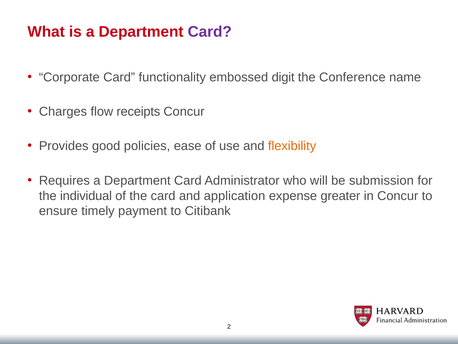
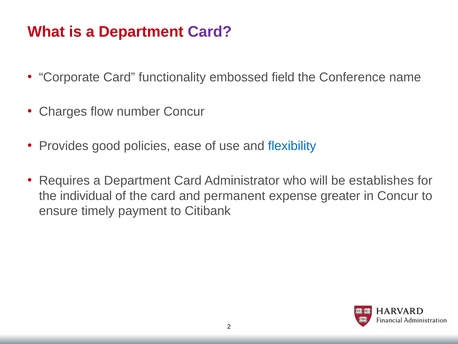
digit: digit -> field (283, 77)
receipts: receipts -> number (138, 111)
flexibility colour: orange -> blue (292, 146)
submission: submission -> establishes (381, 180)
application: application -> permanent (235, 196)
